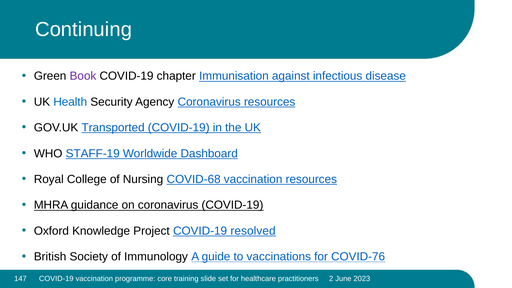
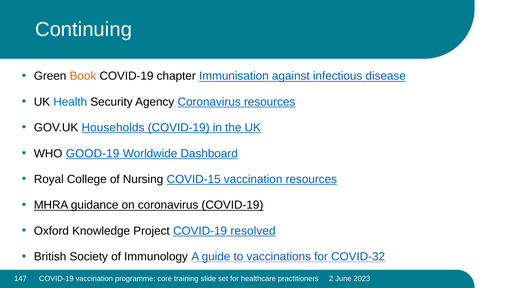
Book colour: purple -> orange (83, 76)
Transported: Transported -> Households (113, 128)
STAFF-19: STAFF-19 -> GOOD-19 (93, 153)
COVID-68: COVID-68 -> COVID-15 (194, 179)
COVID-76: COVID-76 -> COVID-32 (358, 257)
